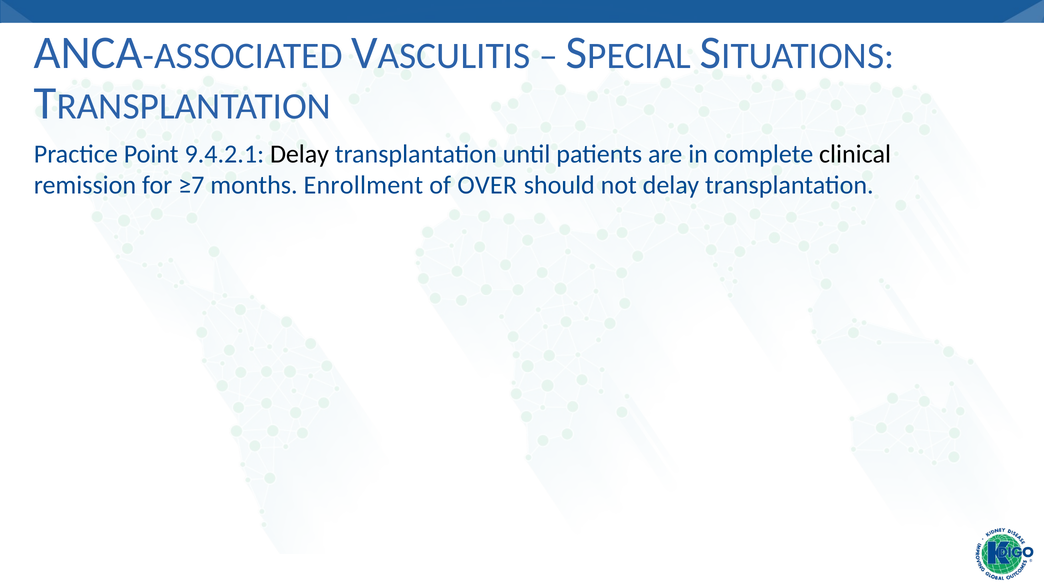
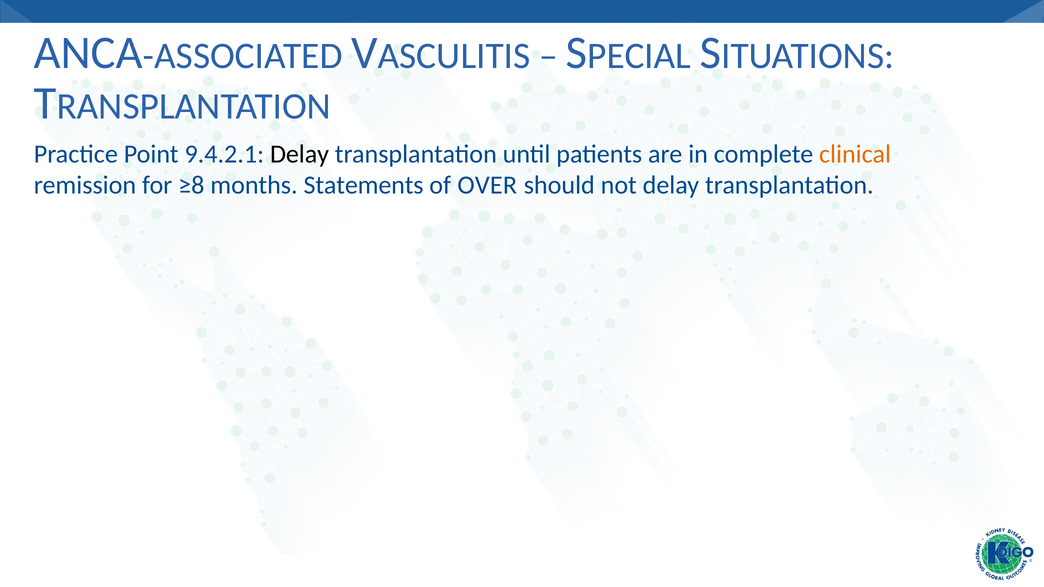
clinical colour: black -> orange (855, 154)
≥7: ≥7 -> ≥8 (191, 185)
Enrollment: Enrollment -> Statements (364, 185)
